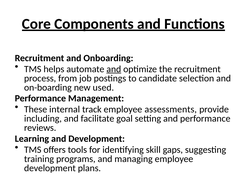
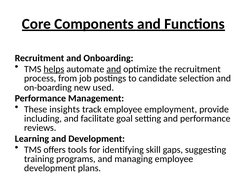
helps underline: none -> present (54, 69)
internal: internal -> insights (65, 110)
assessments: assessments -> employment (171, 110)
